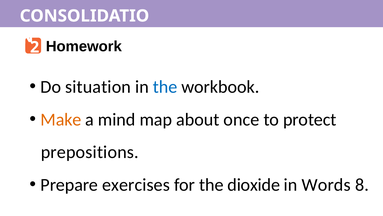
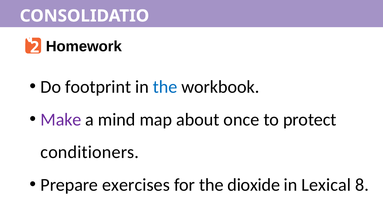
situation: situation -> footprint (98, 87)
Make colour: orange -> purple (61, 119)
prepositions: prepositions -> conditioners (90, 152)
Words: Words -> Lexical (326, 184)
